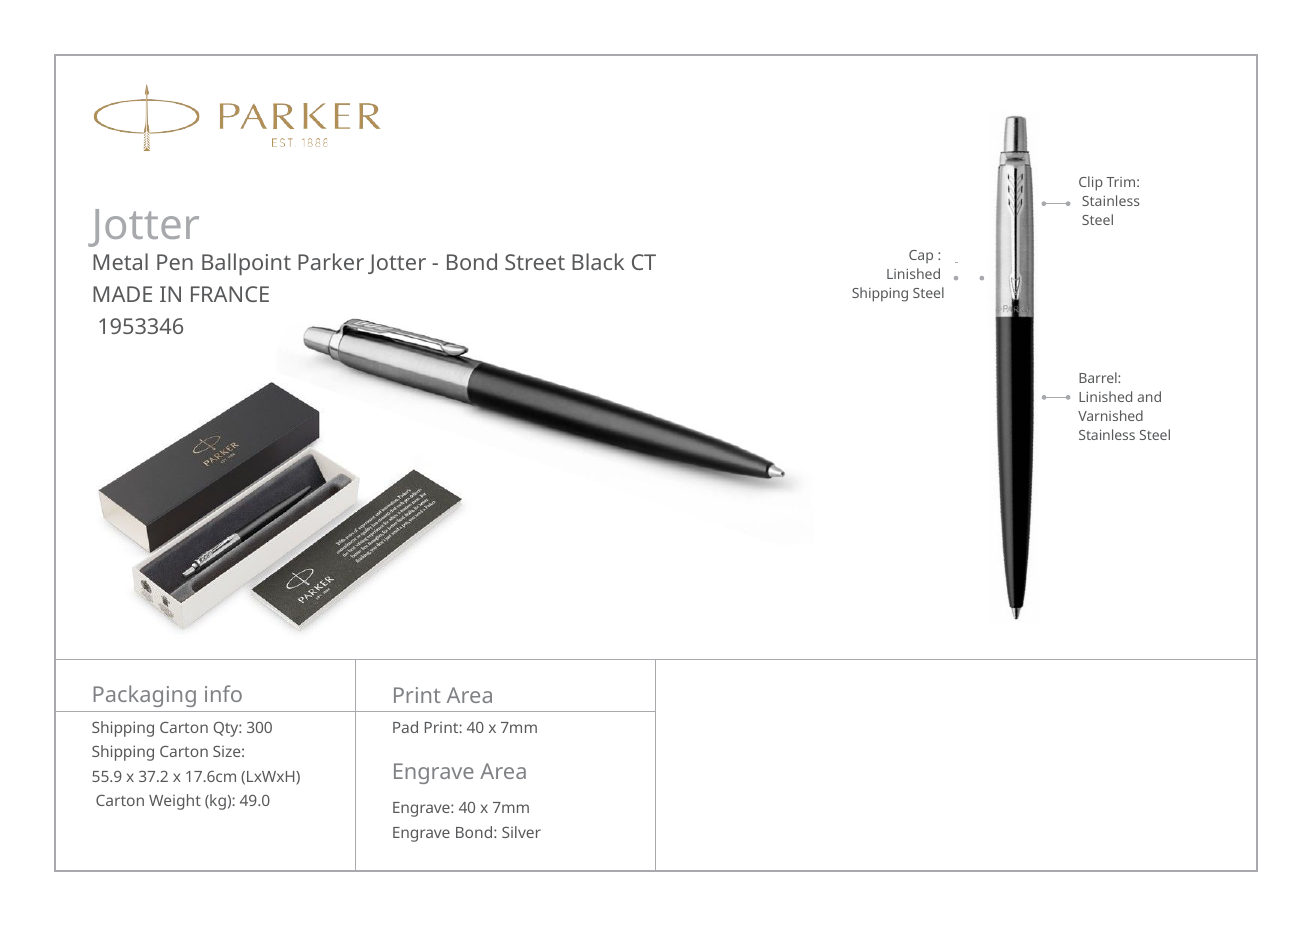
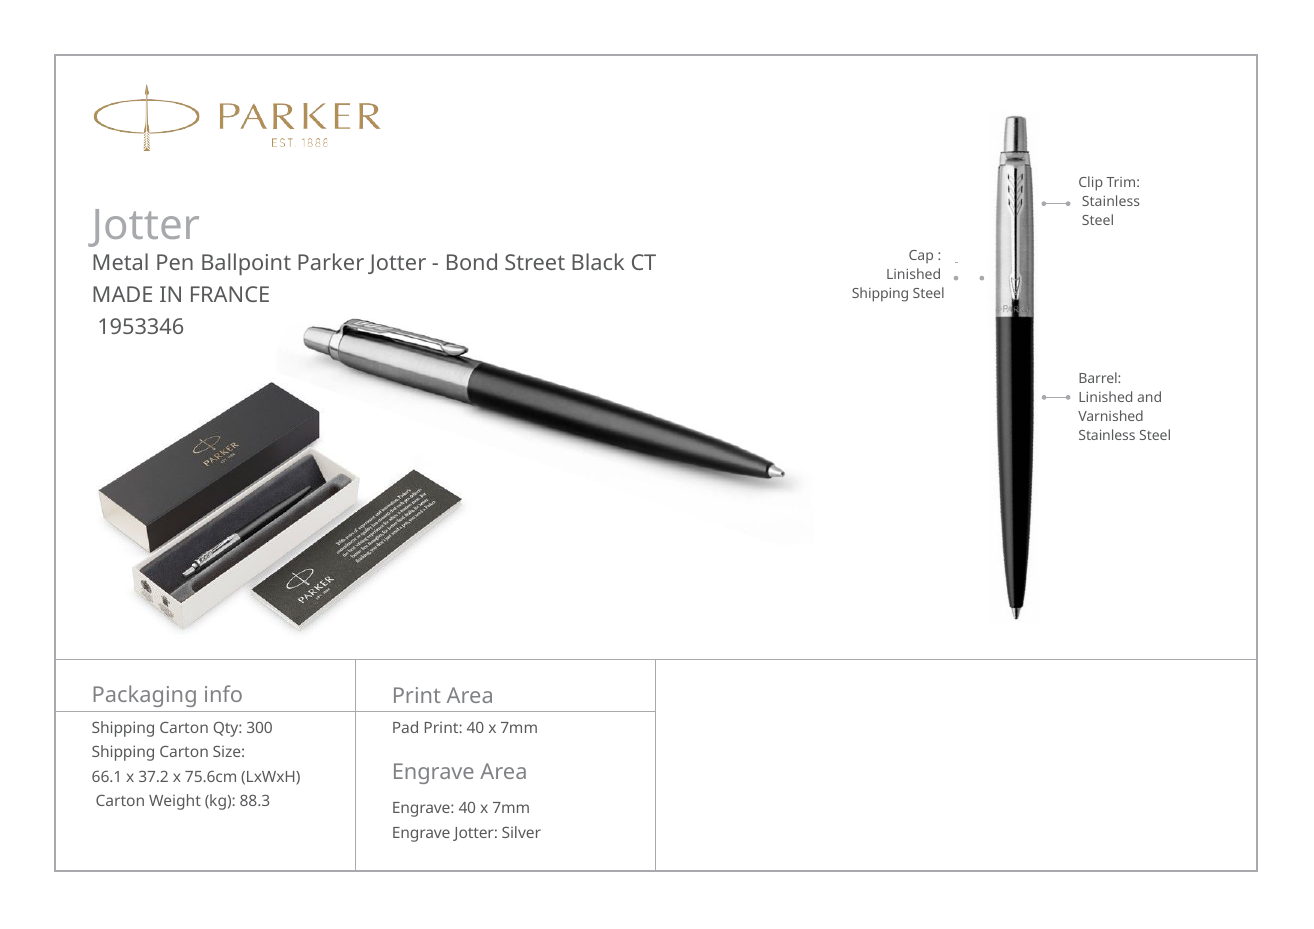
55.9: 55.9 -> 66.1 (107, 777)
17.6cm: 17.6cm -> 75.6cm (211, 777)
49.0: 49.0 -> 88.3 (255, 802)
Engrave Bond: Bond -> Jotter (476, 833)
